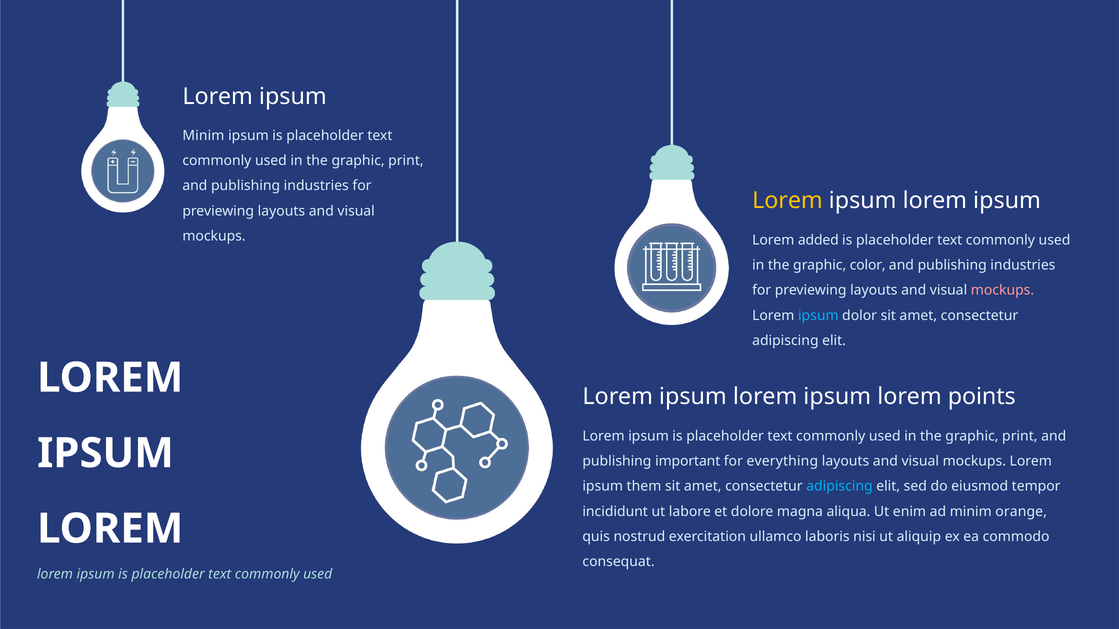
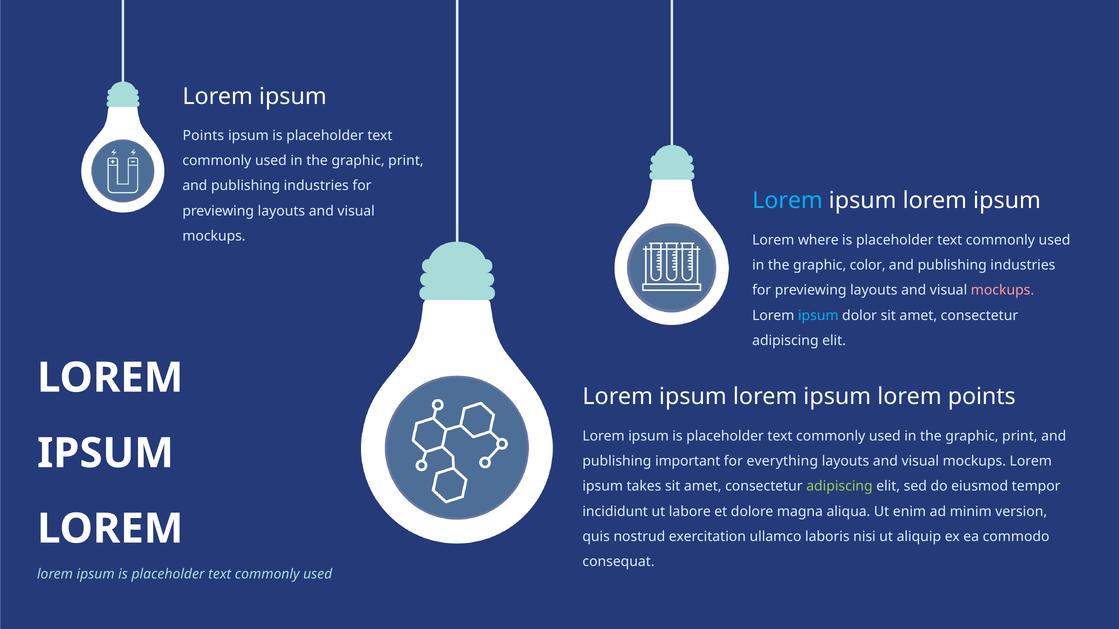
Minim: Minim -> Points (203, 136)
Lorem colour: yellow -> light blue (787, 201)
added: added -> where (818, 240)
them: them -> takes (644, 487)
adipiscing colour: light blue -> light green (839, 487)
orange: orange -> version (1021, 512)
